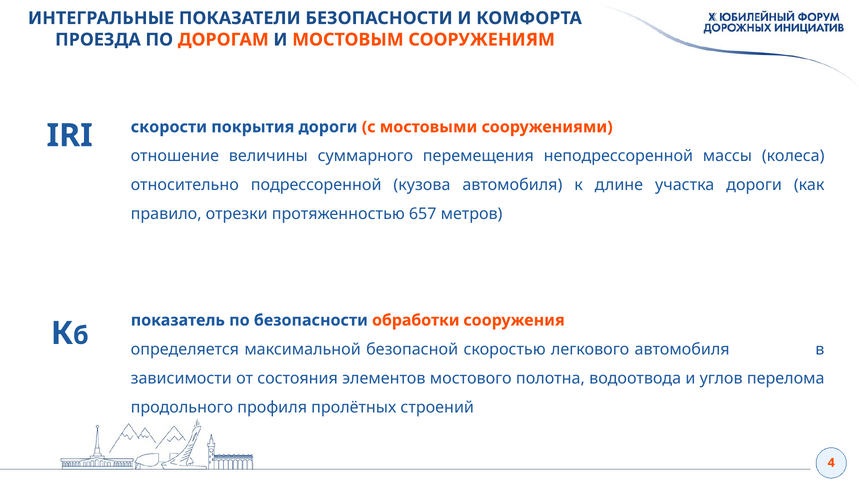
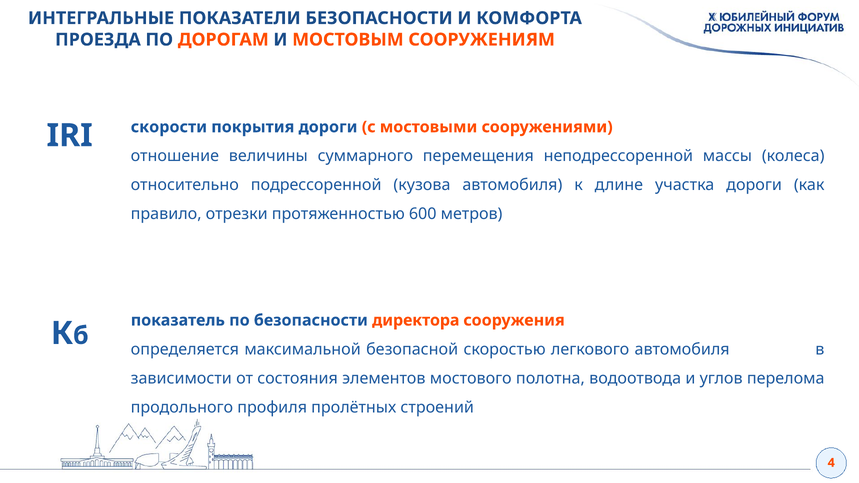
657: 657 -> 600 (423, 214)
обработки: обработки -> директора (416, 320)
